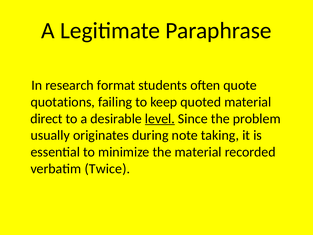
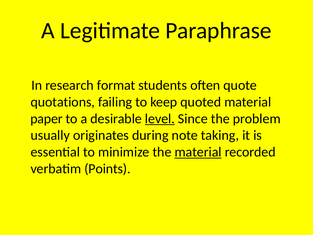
direct: direct -> paper (47, 119)
material underline: none -> present (198, 152)
Twice: Twice -> Points (107, 169)
